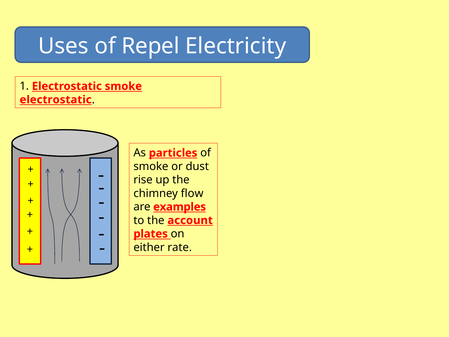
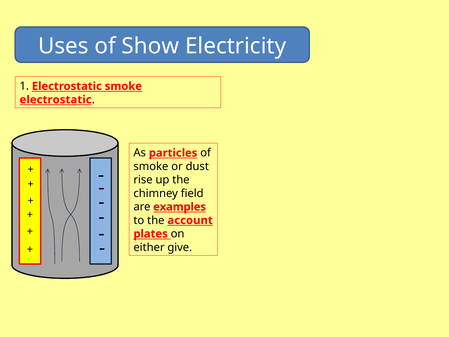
Repel: Repel -> Show (150, 46)
flow: flow -> field (192, 193)
rate: rate -> give (180, 247)
